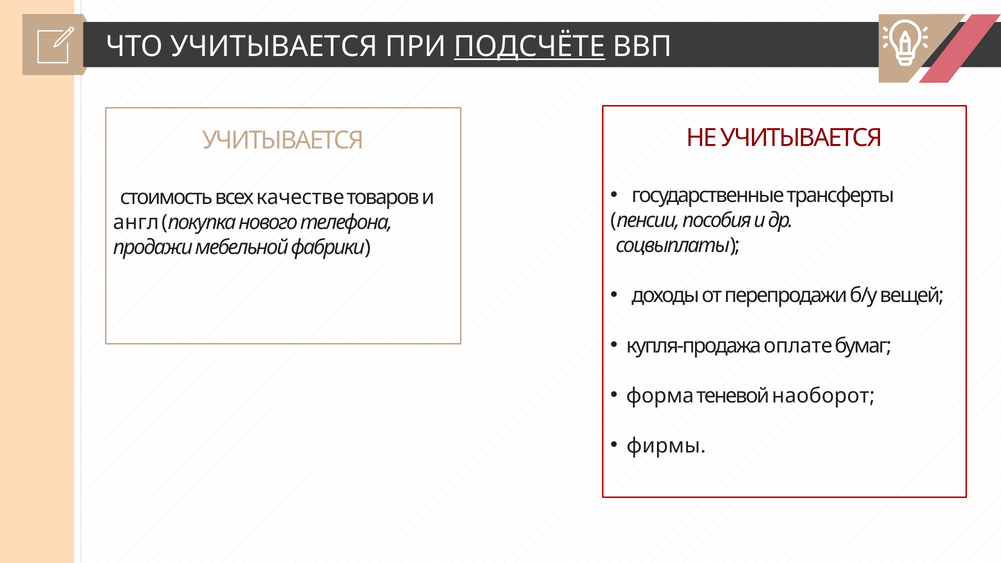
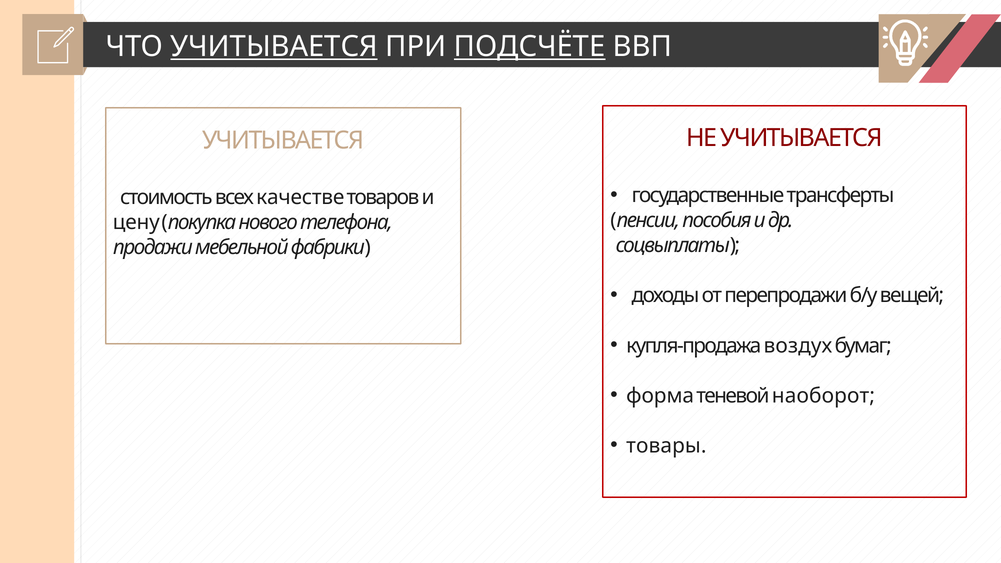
УЧИТЫВАЕТСЯ underline: none -> present (274, 47)
англ: англ -> цену (136, 223)
оплате: оплате -> воздух (798, 346)
фирмы: фирмы -> товары (666, 446)
